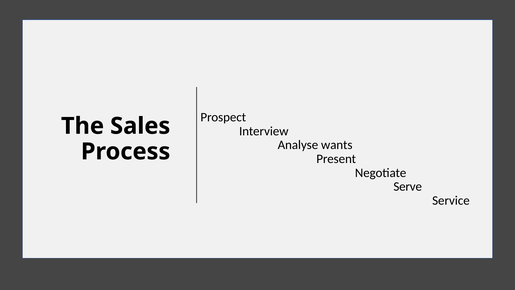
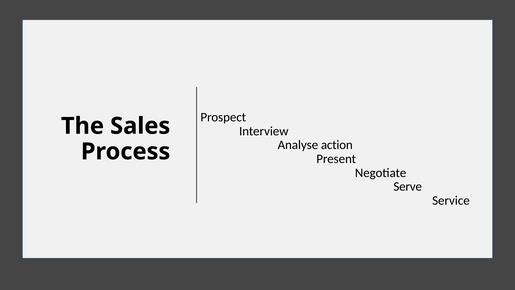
wants: wants -> action (337, 145)
